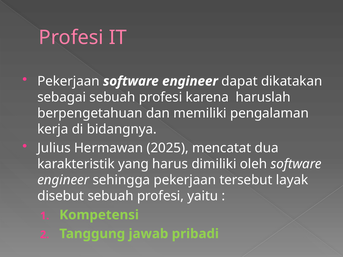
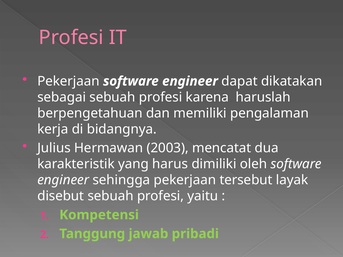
2025: 2025 -> 2003 (168, 148)
